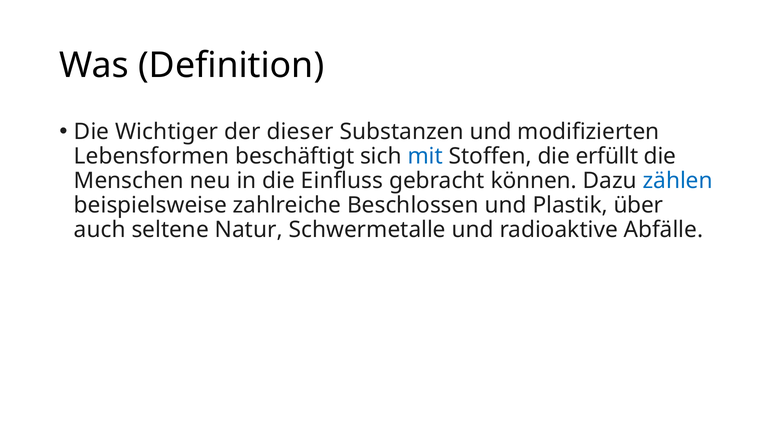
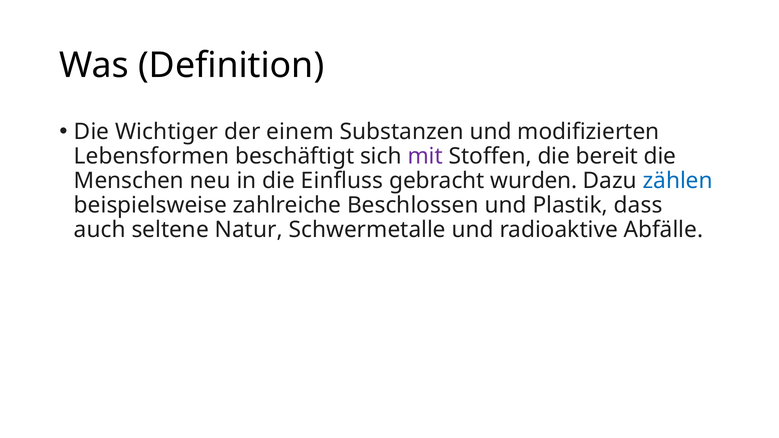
dieser: dieser -> einem (300, 132)
mit colour: blue -> purple (425, 156)
erfüllt: erfüllt -> bereit (607, 156)
können: können -> wurden (534, 181)
über: über -> dass (638, 205)
